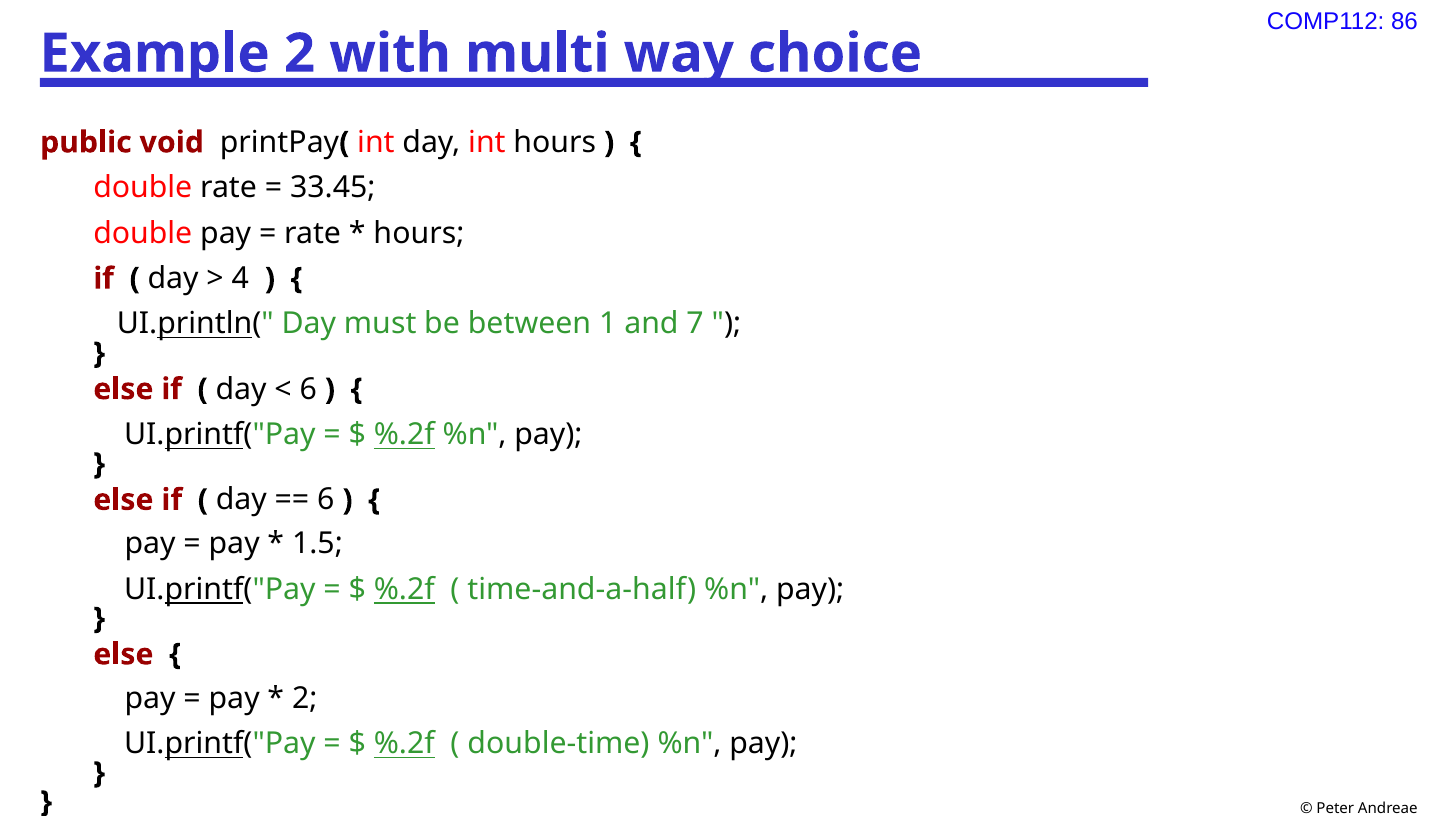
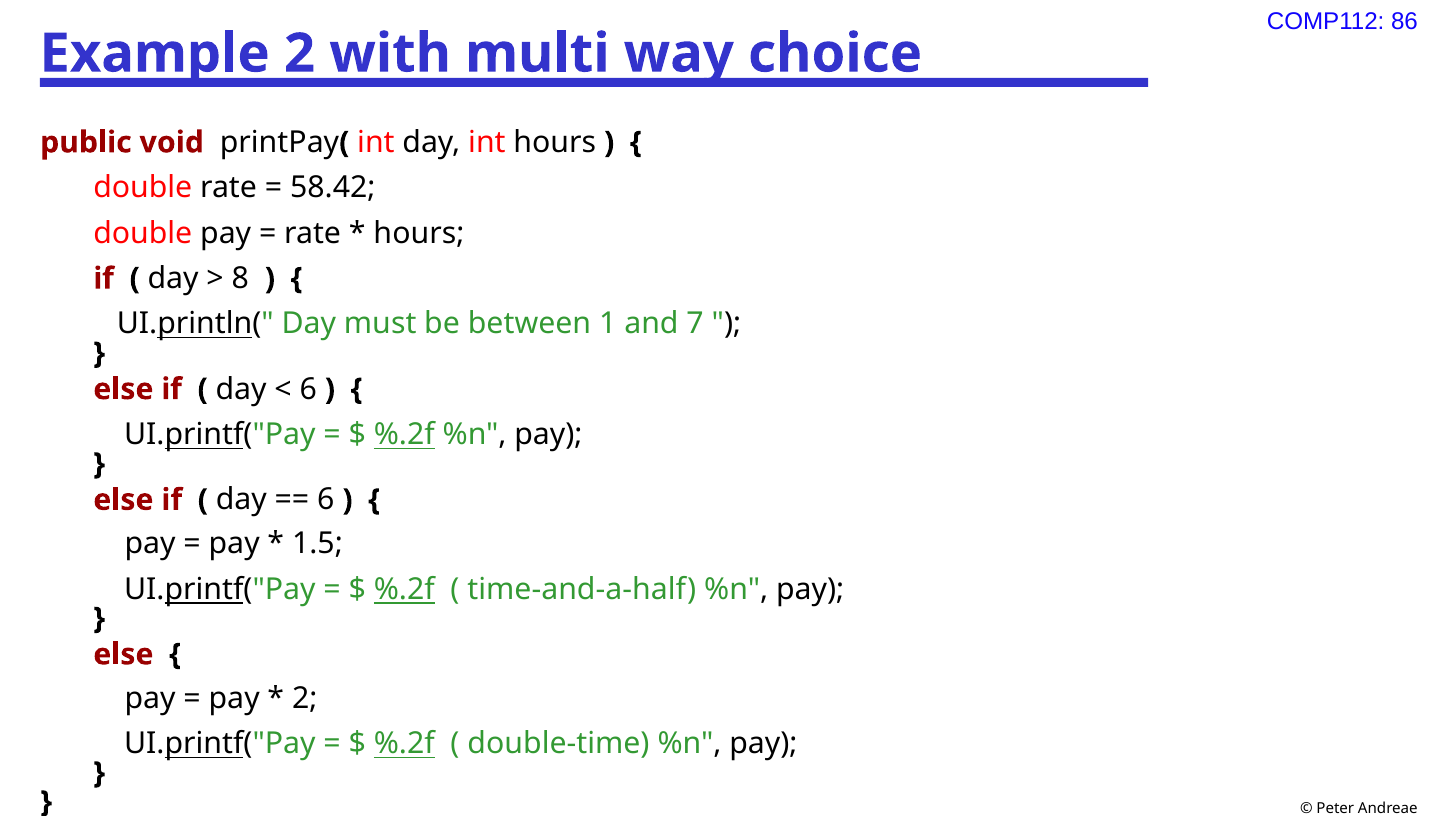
33.45: 33.45 -> 58.42 (333, 188)
4: 4 -> 8 (240, 279)
